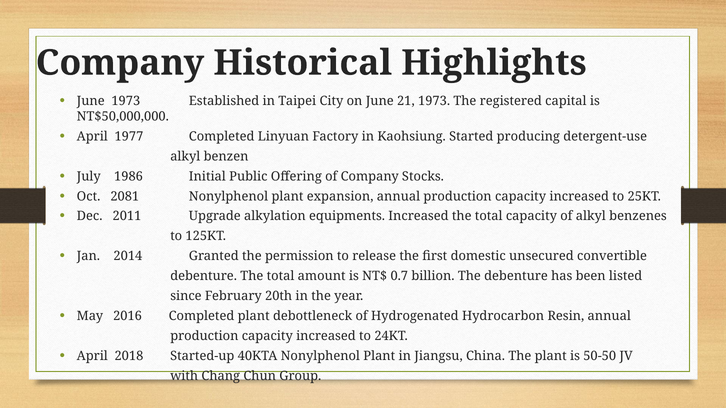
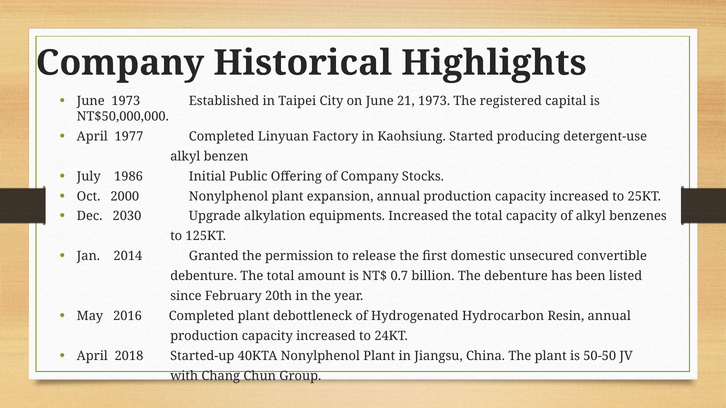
2081: 2081 -> 2000 (125, 196)
2011: 2011 -> 2030 (127, 216)
